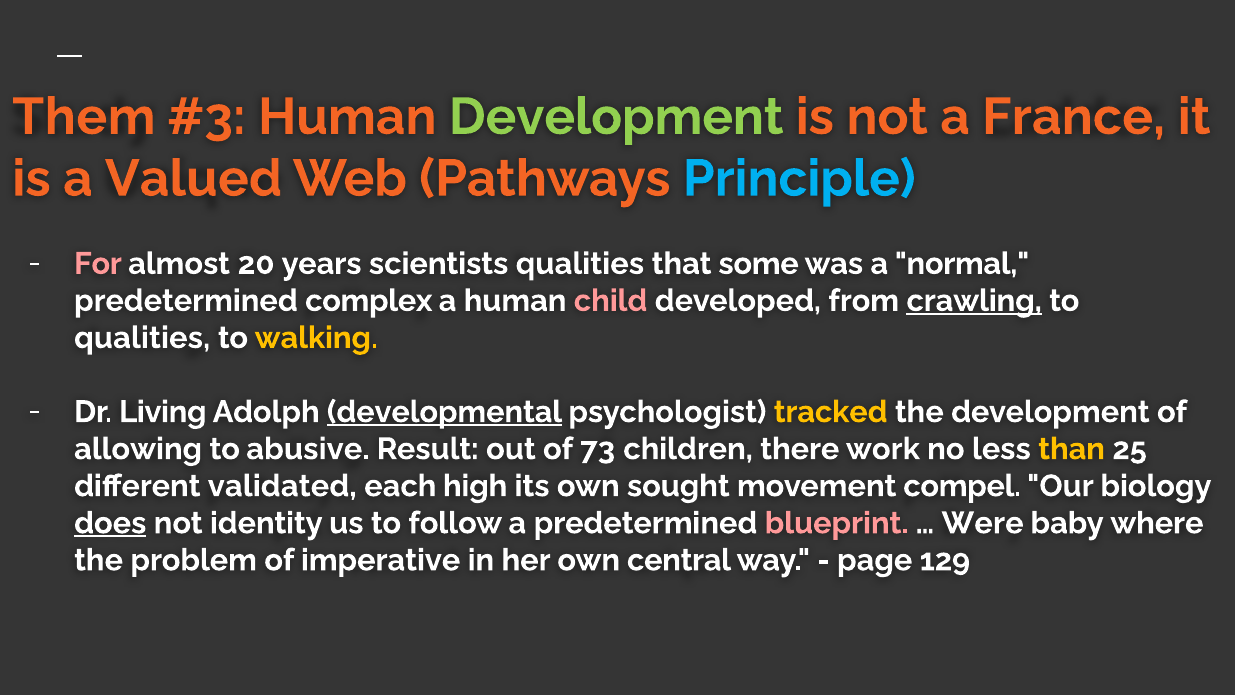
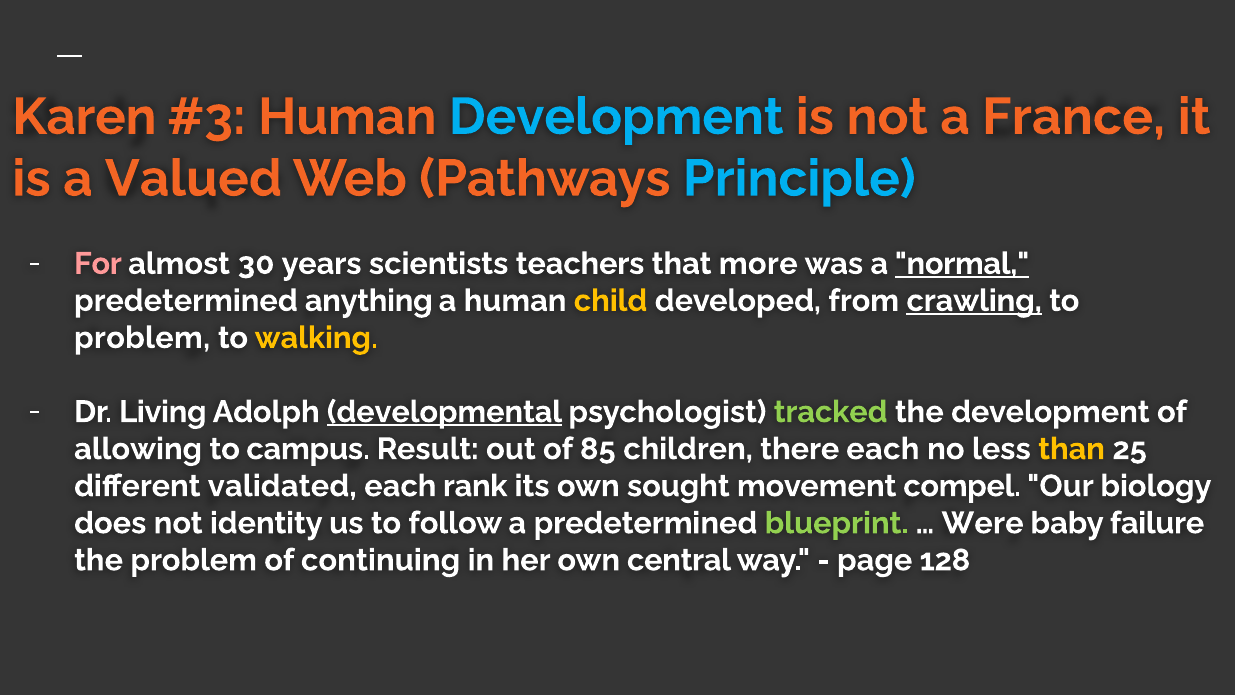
Them: Them -> Karen (84, 117)
Development colour: light green -> light blue (616, 117)
20: 20 -> 30 (256, 264)
scientists qualities: qualities -> teachers (580, 264)
some: some -> more (758, 264)
normal underline: none -> present (962, 264)
complex: complex -> anything (369, 301)
child colour: pink -> yellow (611, 301)
qualities: qualities -> problem (142, 338)
tracked colour: yellow -> light green (831, 412)
abusive: abusive -> campus (308, 449)
73: 73 -> 85 (598, 449)
there work: work -> each (883, 449)
high: high -> rank (475, 486)
does underline: present -> none (110, 523)
blueprint colour: pink -> light green (837, 523)
where: where -> failure (1157, 523)
imperative: imperative -> continuing (381, 560)
129: 129 -> 128 (945, 560)
